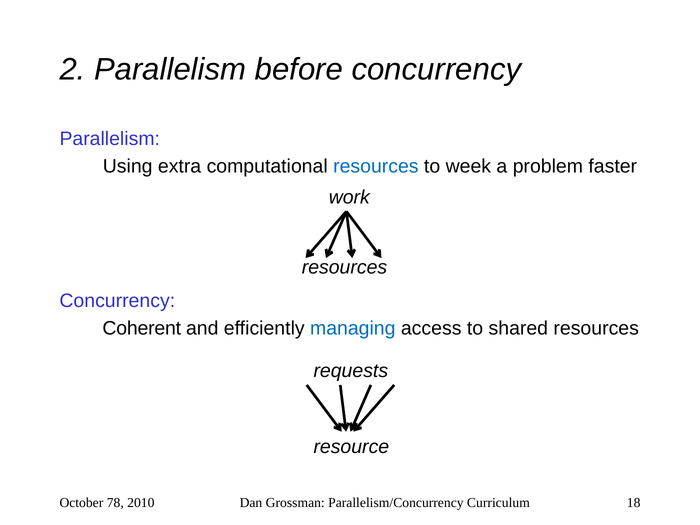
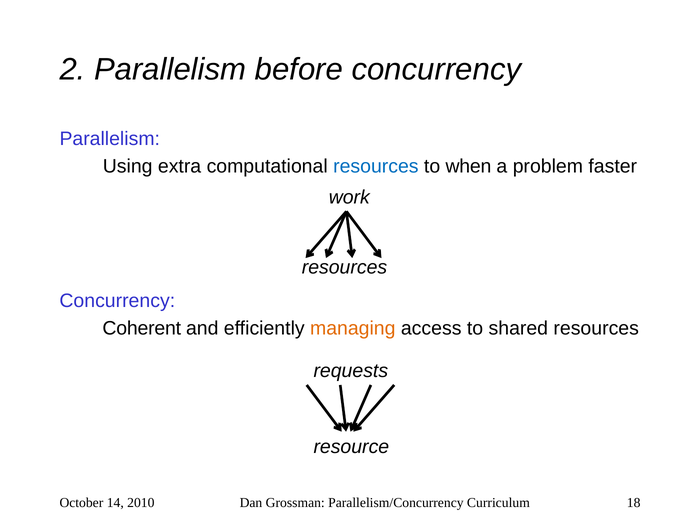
week: week -> when (468, 166)
managing colour: blue -> orange (353, 328)
78: 78 -> 14 (115, 503)
